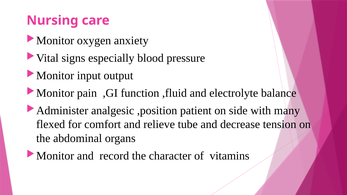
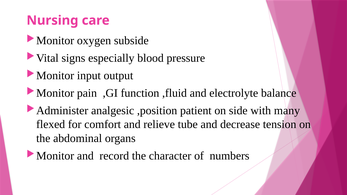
anxiety: anxiety -> subside (131, 41)
vitamins: vitamins -> numbers (230, 156)
